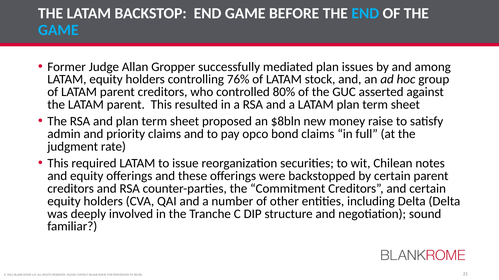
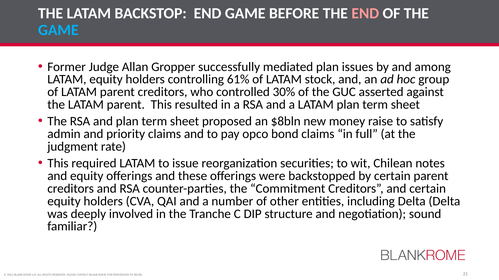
END colour: light blue -> pink (365, 13)
76%: 76% -> 61% (238, 80)
80%: 80% -> 30% (284, 92)
